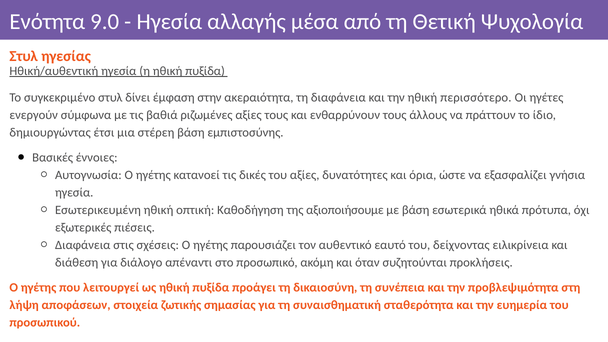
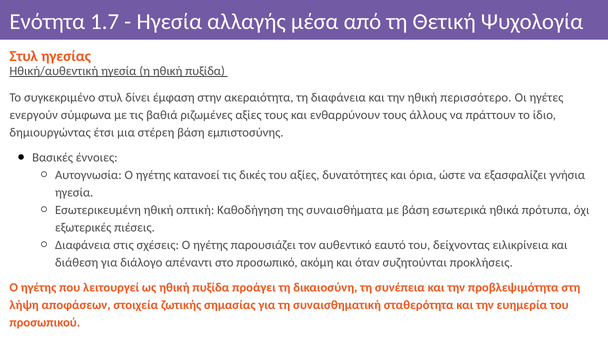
9.0: 9.0 -> 1.7 (105, 22)
αξιοποιήσουμε: αξιοποιήσουμε -> συναισθήματα (345, 210)
